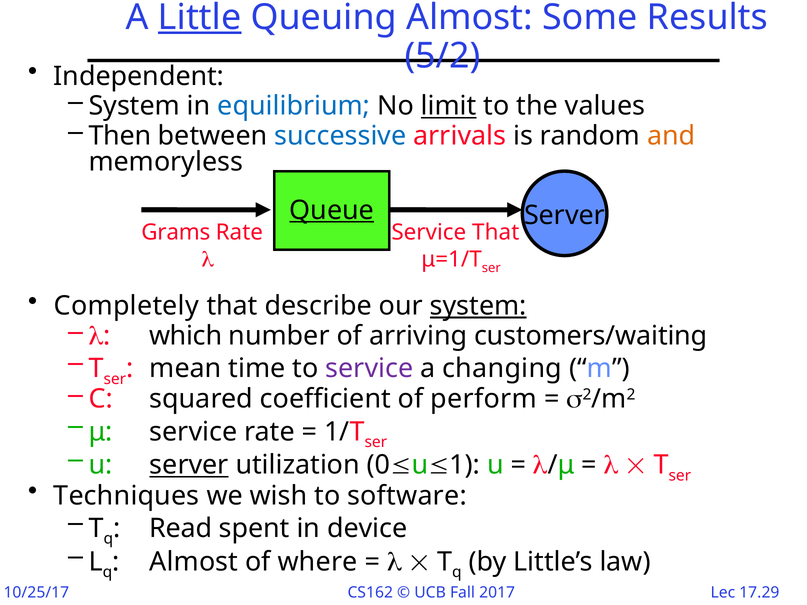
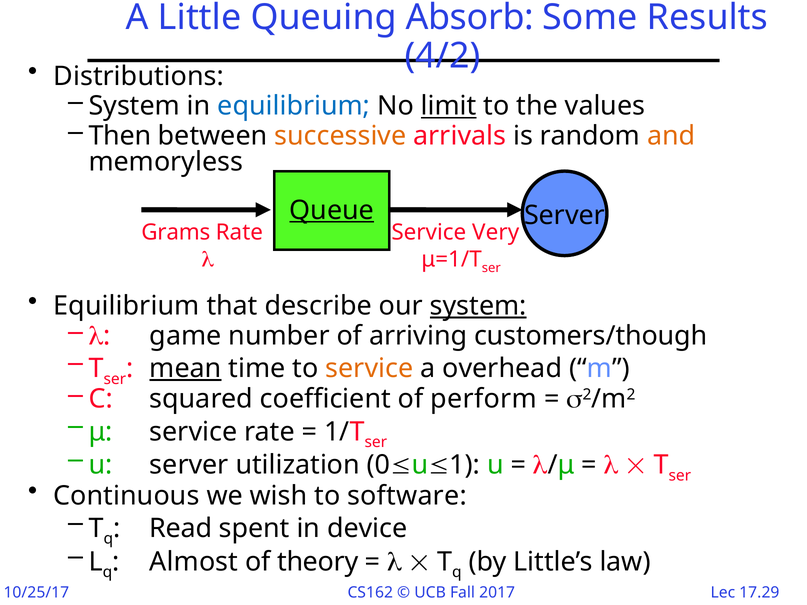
Little underline: present -> none (200, 17)
Queuing Almost: Almost -> Absorb (470, 17)
5/2: 5/2 -> 4/2 (443, 56)
Independent: Independent -> Distributions (139, 76)
successive colour: blue -> orange (340, 136)
Service That: That -> Very (496, 232)
Completely: Completely -> Equilibrium (126, 306)
which: which -> game (185, 336)
customers/waiting: customers/waiting -> customers/though (591, 336)
mean underline: none -> present (186, 369)
service colour: purple -> orange (369, 369)
changing: changing -> overhead (502, 369)
server underline: present -> none (189, 465)
Techniques: Techniques -> Continuous (126, 496)
where: where -> theory (318, 562)
